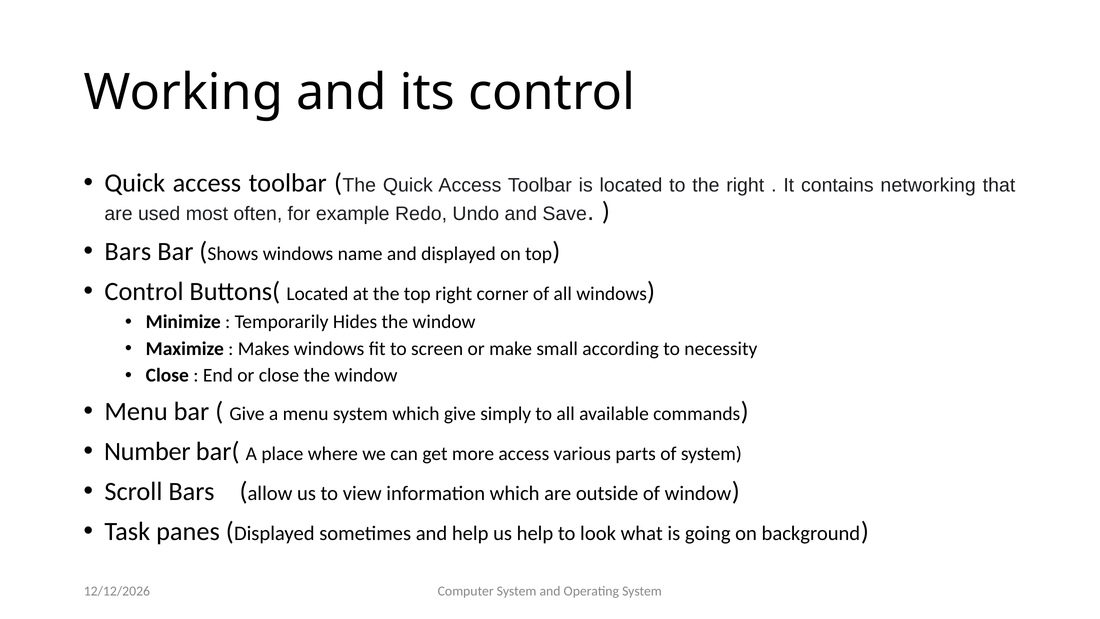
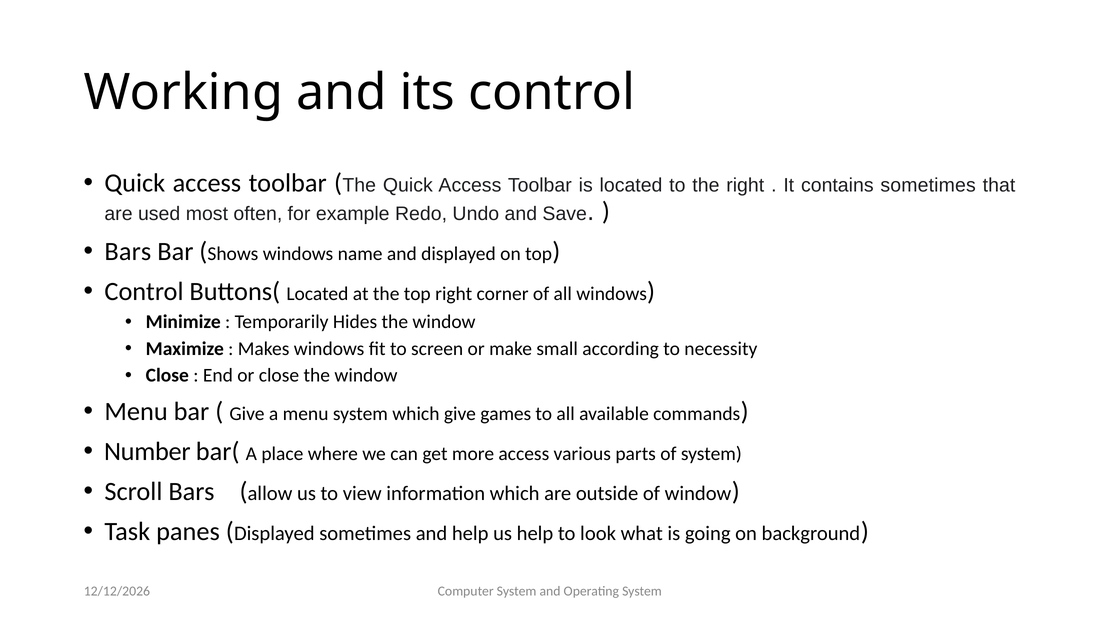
contains networking: networking -> sometimes (928, 185)
simply: simply -> games (506, 414)
